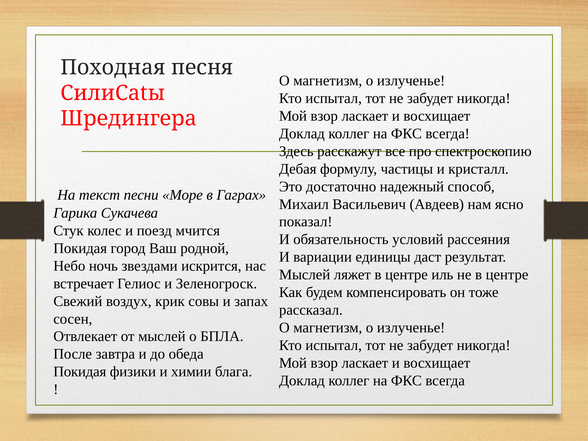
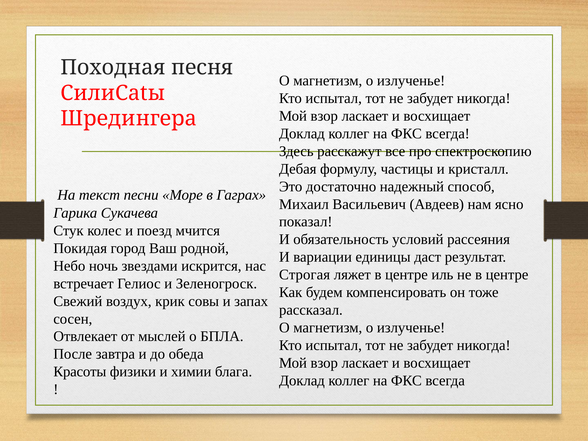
Мыслей: Мыслей -> Строгая (305, 275)
Покидая: Покидая -> Красоты (80, 372)
